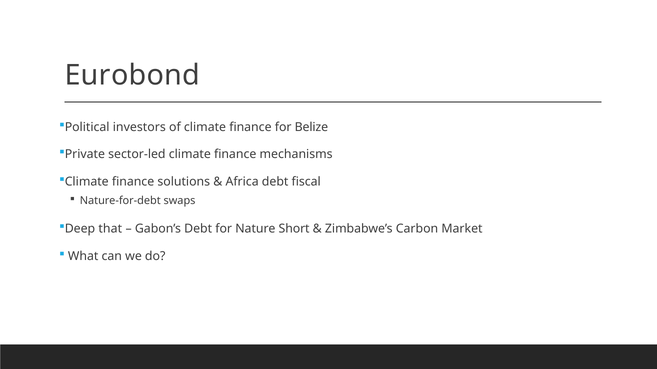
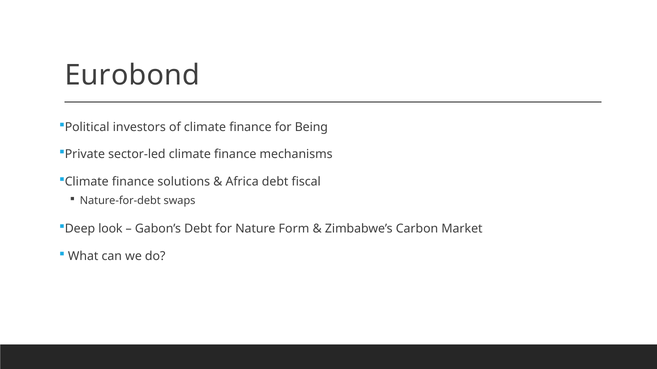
Belize: Belize -> Being (311, 127)
that: that -> look (110, 229)
Short: Short -> Form (294, 229)
